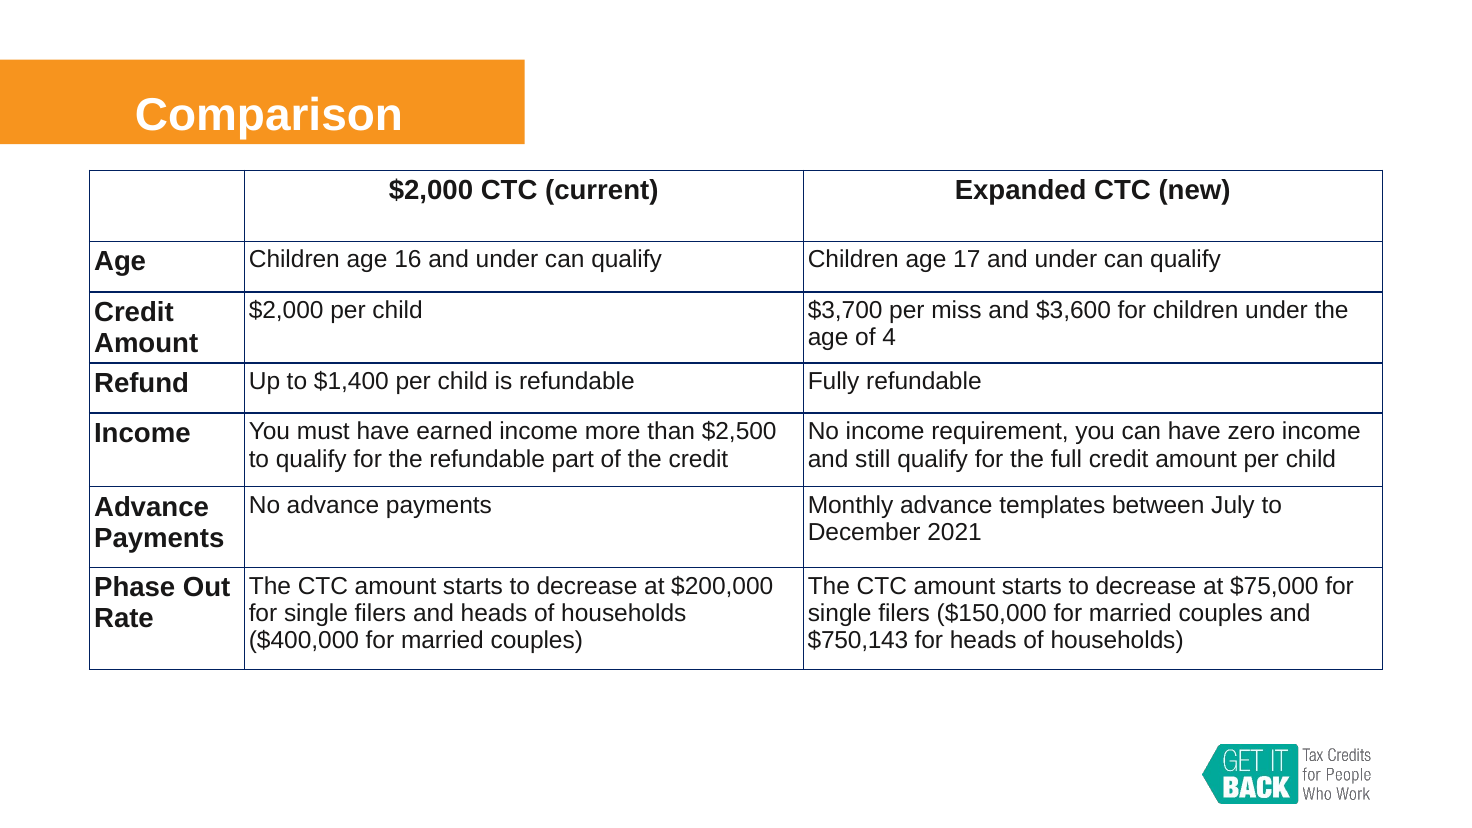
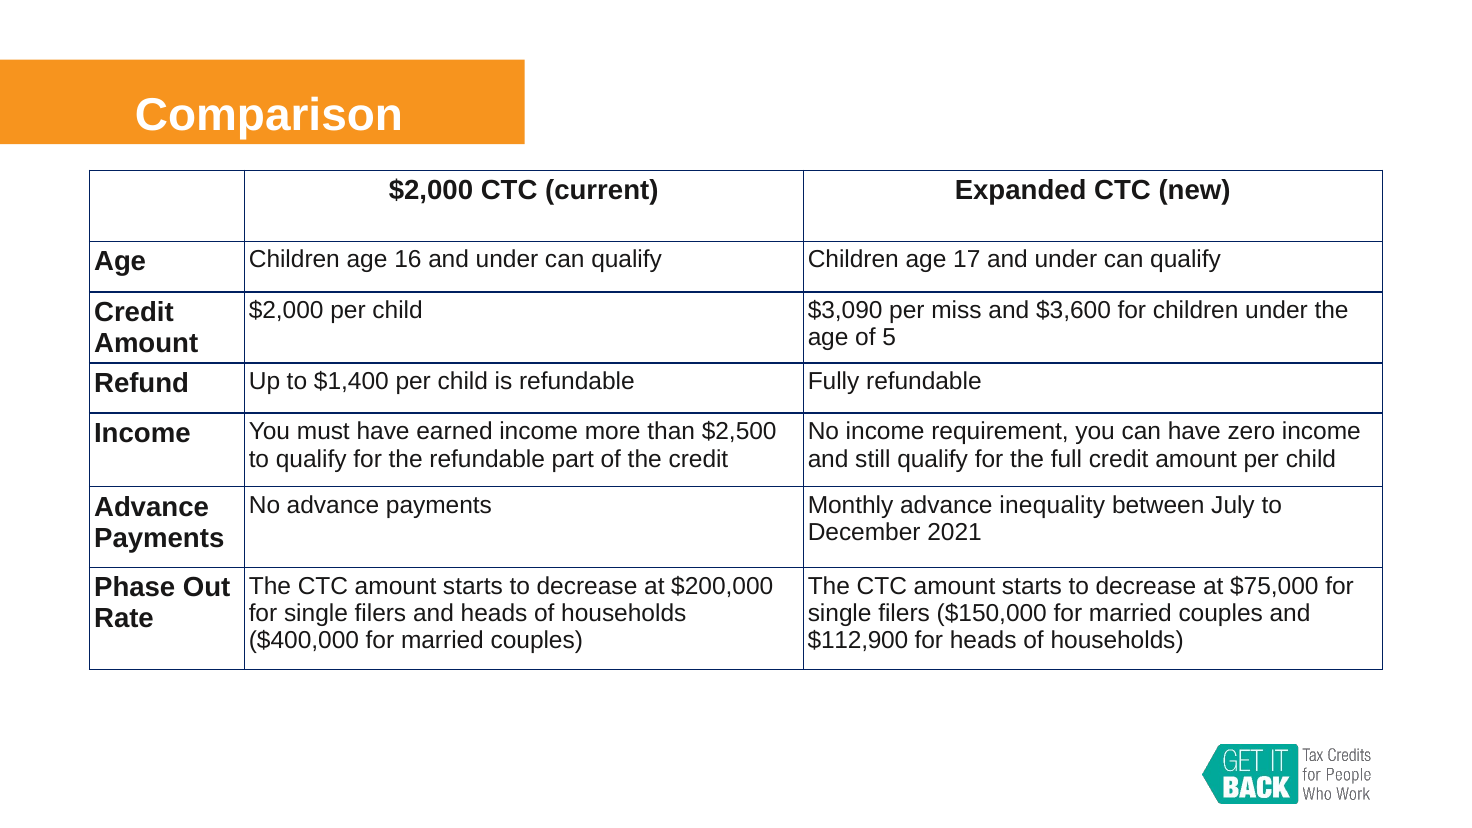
$3,700: $3,700 -> $3,090 (845, 311)
4: 4 -> 5 (889, 338)
templates: templates -> inequality (1052, 505)
$750,143: $750,143 -> $112,900 (858, 640)
